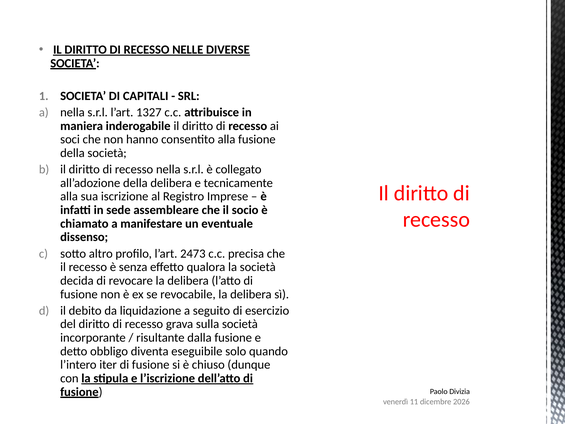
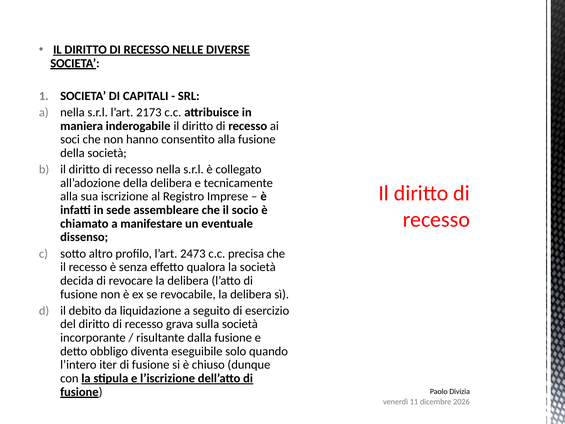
1327: 1327 -> 2173 (149, 112)
